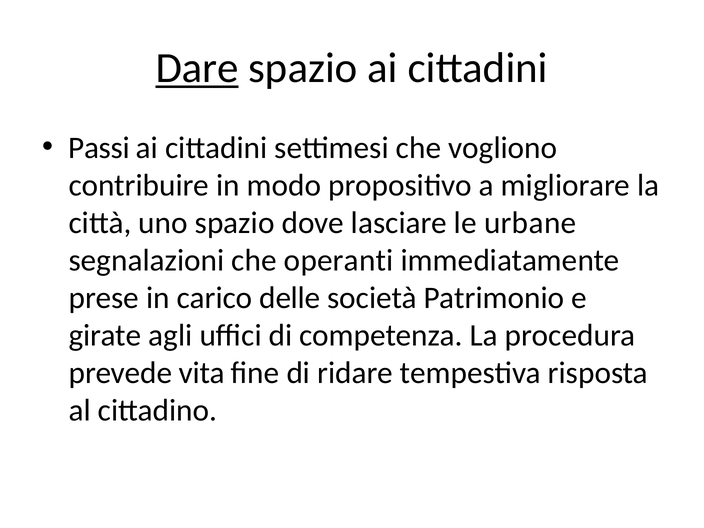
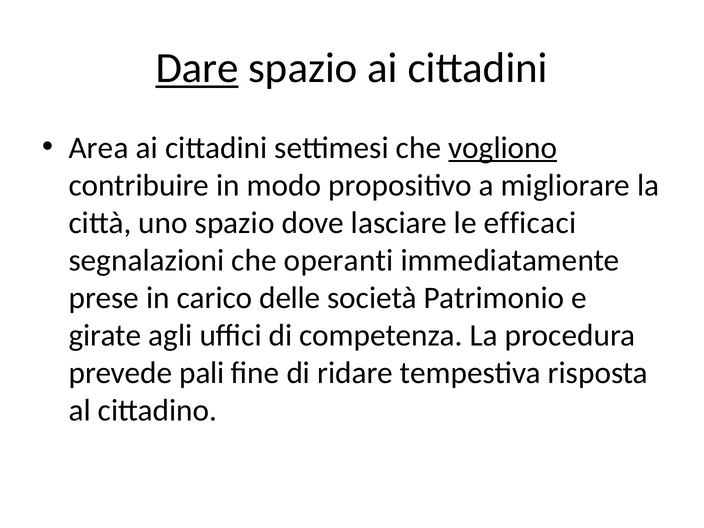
Passi: Passi -> Area (99, 148)
vogliono underline: none -> present (503, 148)
urbane: urbane -> efficaci (530, 223)
vita: vita -> pali (202, 373)
